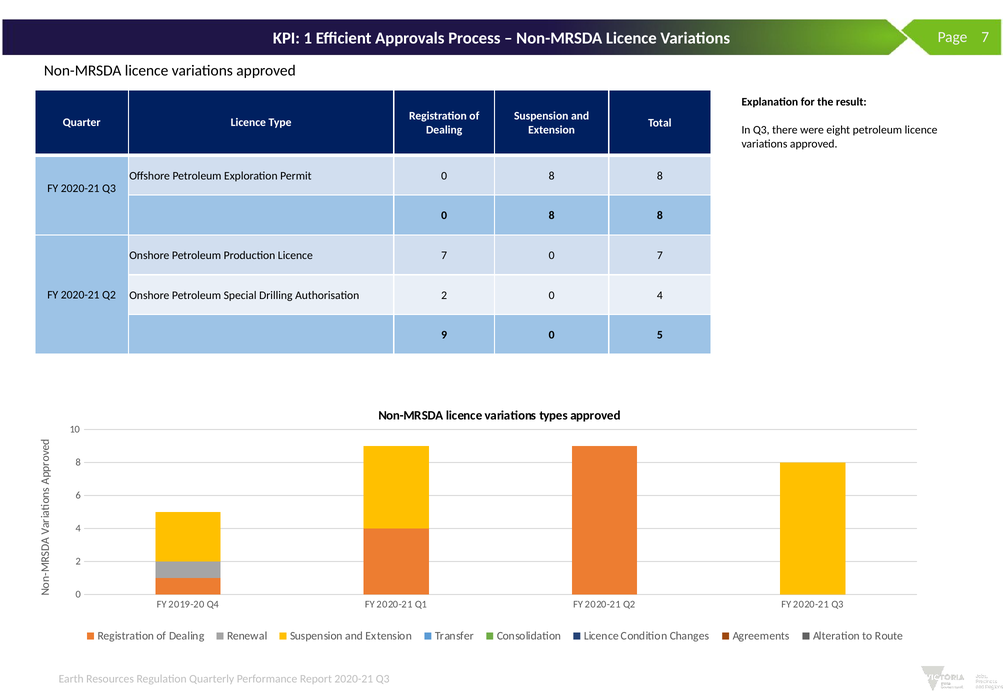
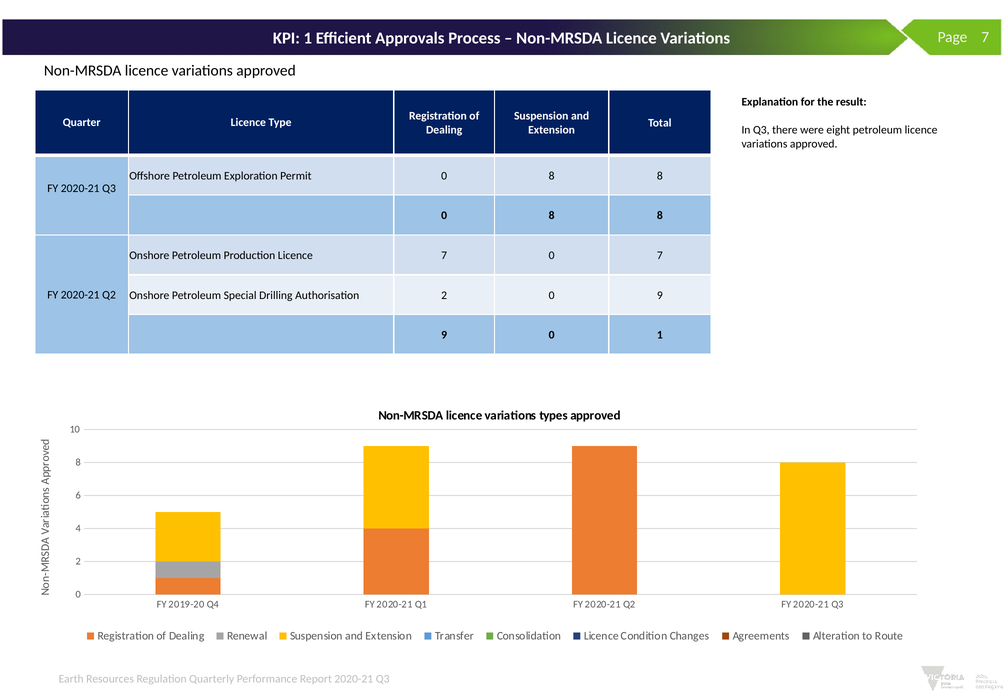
0 4: 4 -> 9 (660, 295)
0 5: 5 -> 1 (660, 335)
